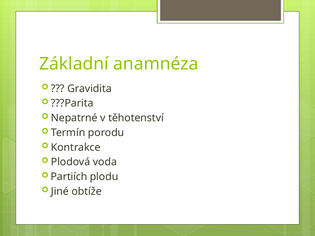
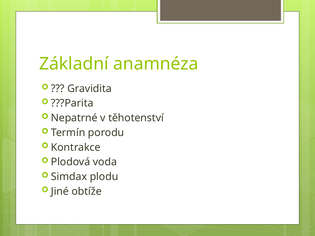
Partiích: Partiích -> Simdax (69, 177)
